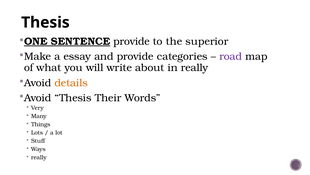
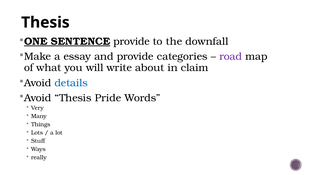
superior: superior -> downfall (207, 41)
in really: really -> claim (195, 68)
details colour: orange -> blue (71, 83)
Their: Their -> Pride (108, 98)
